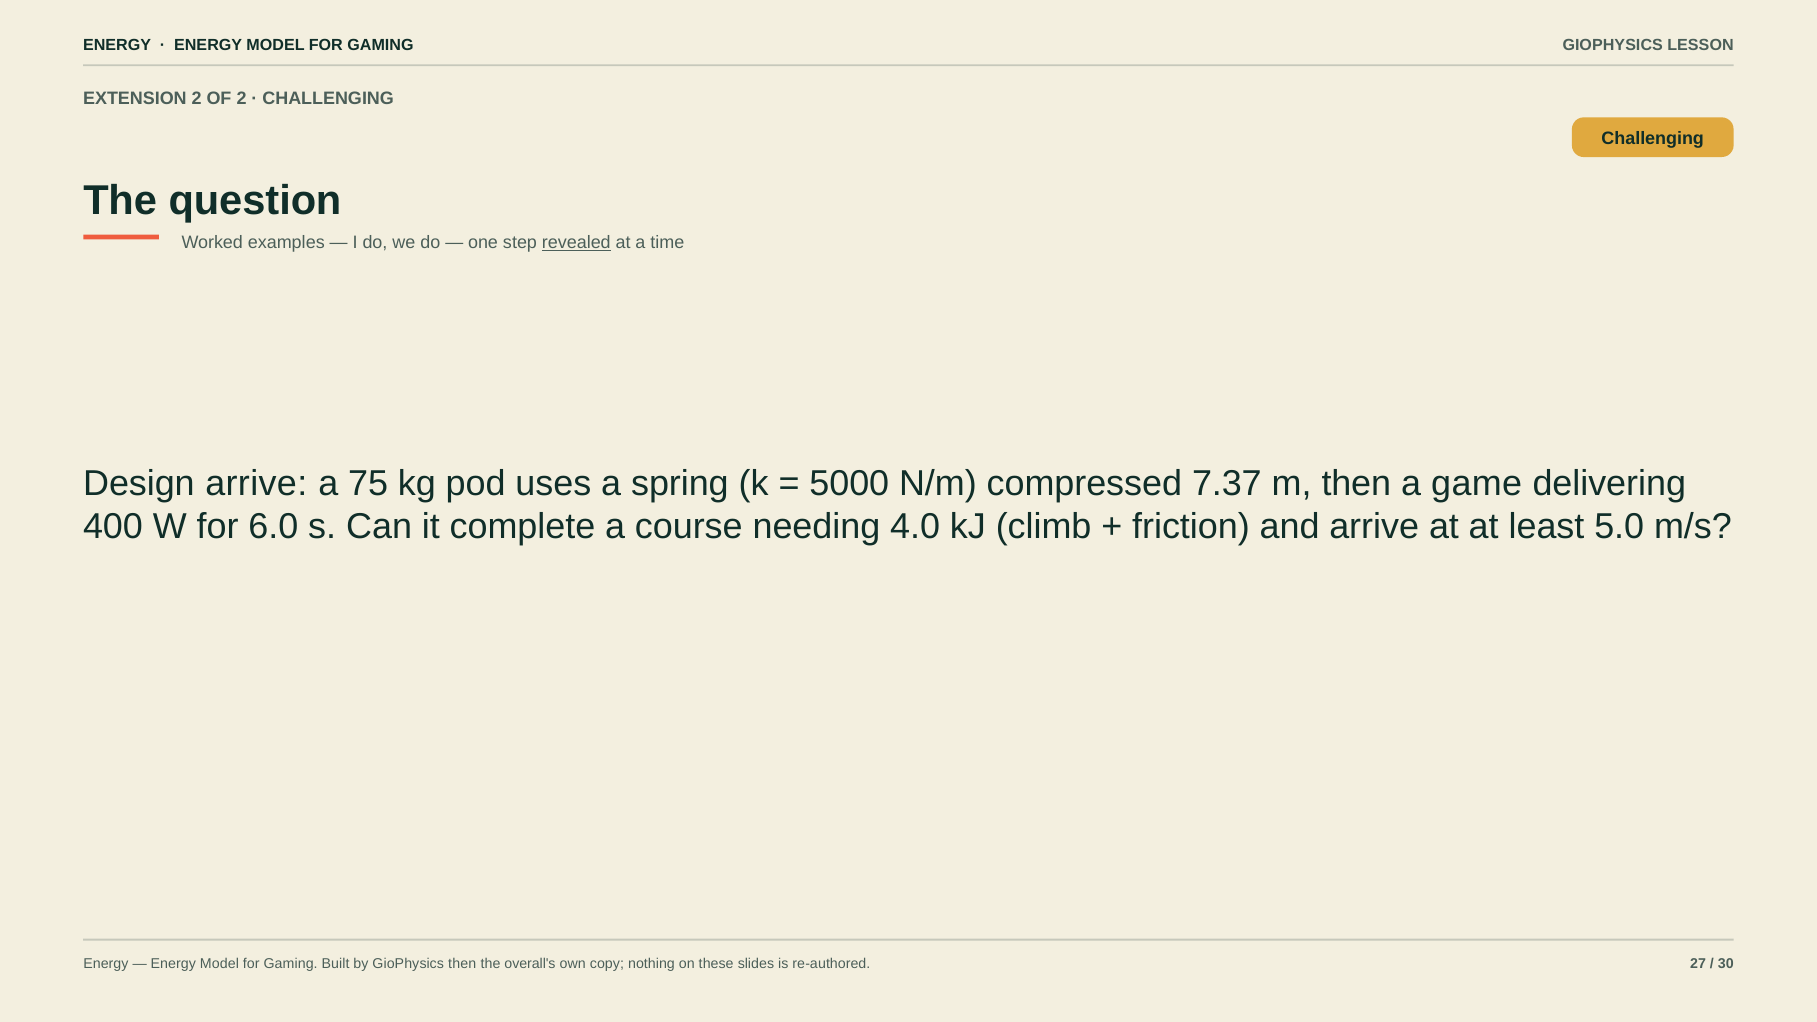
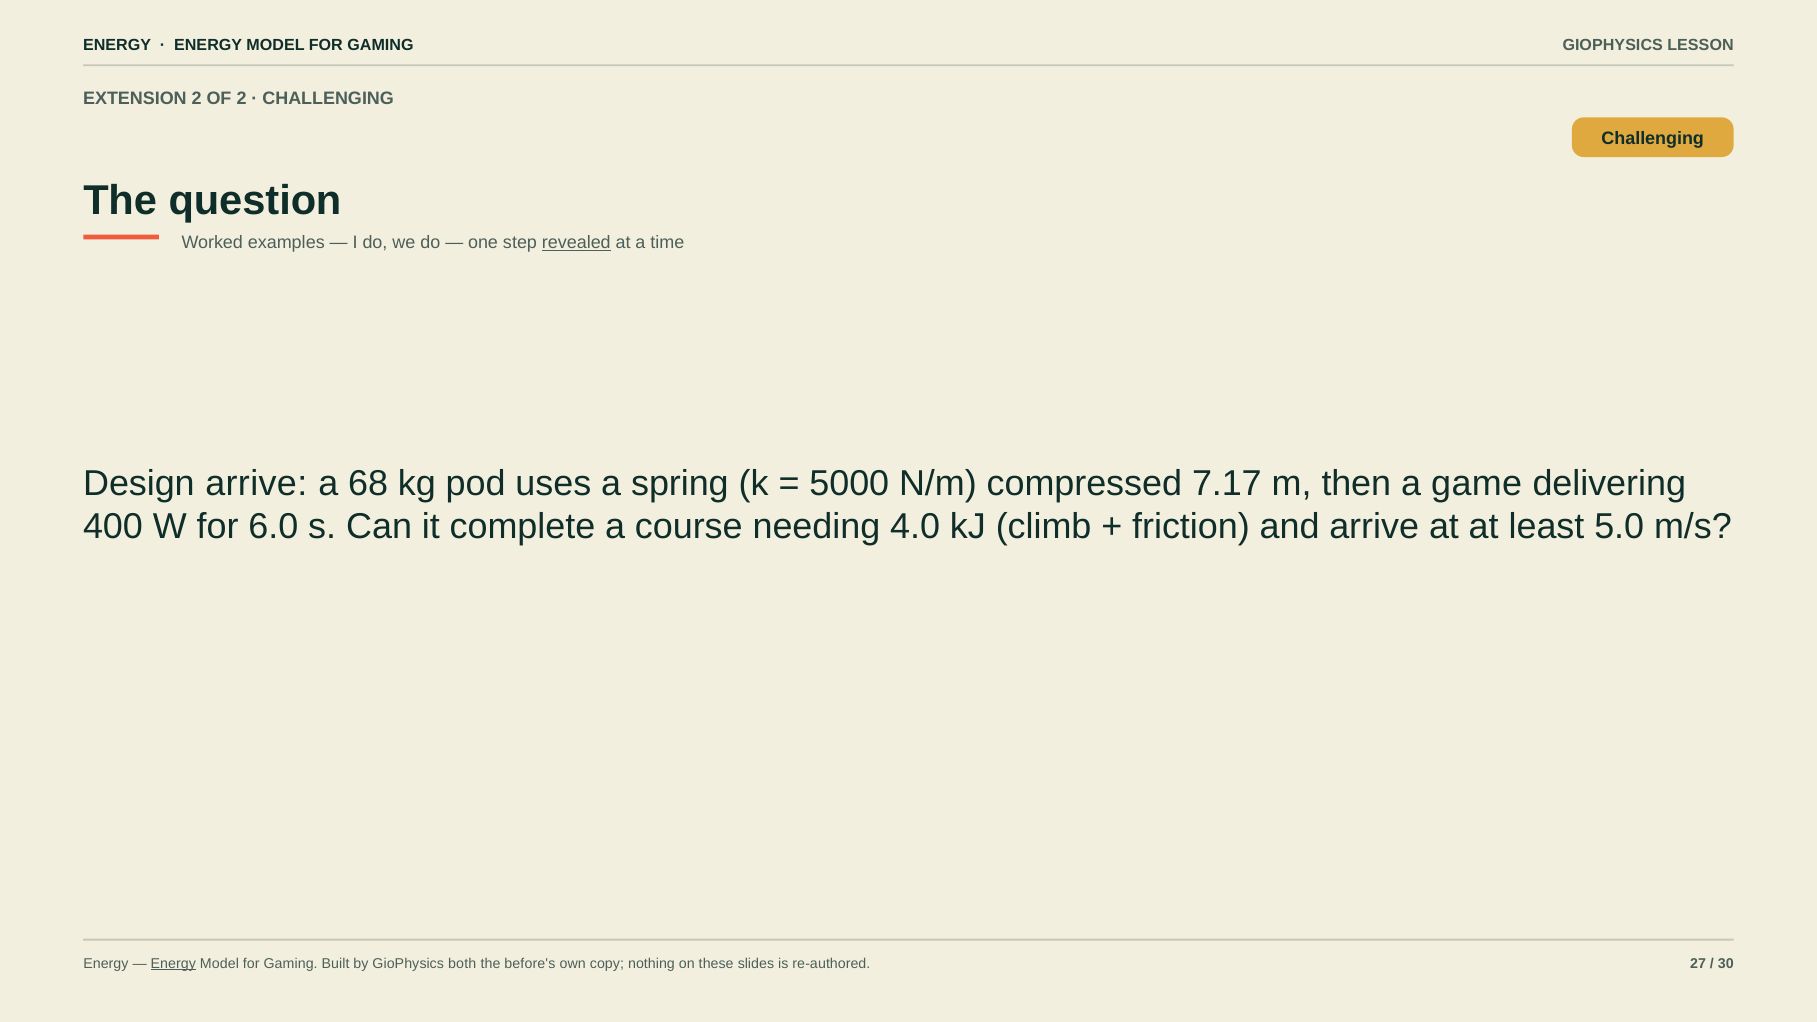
75: 75 -> 68 (368, 484)
7.37: 7.37 -> 7.17 (1227, 484)
Energy underline: none -> present (173, 963)
GioPhysics then: then -> both (462, 963)
overall's: overall's -> before's (530, 963)
